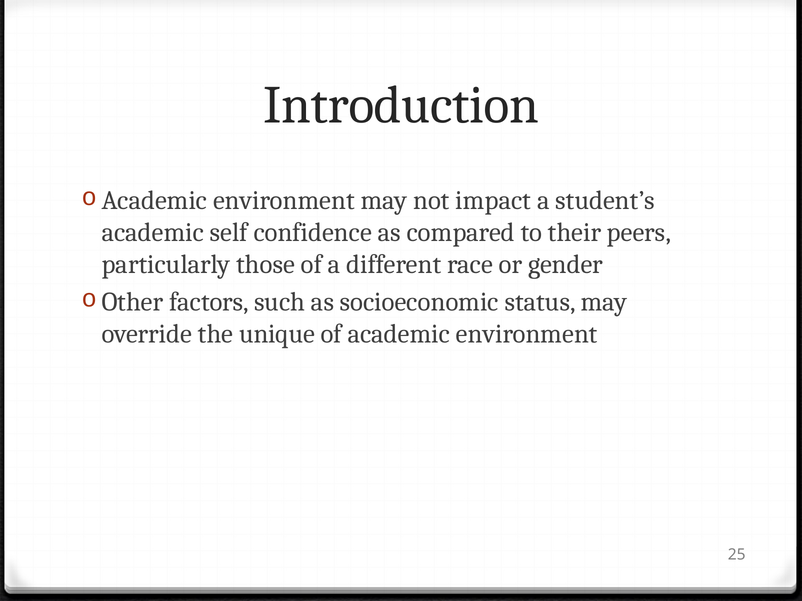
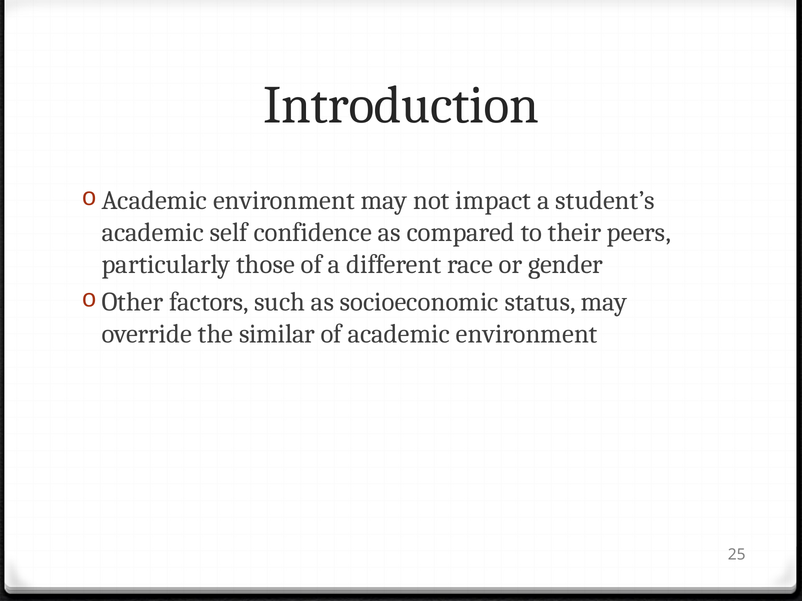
unique: unique -> similar (277, 334)
